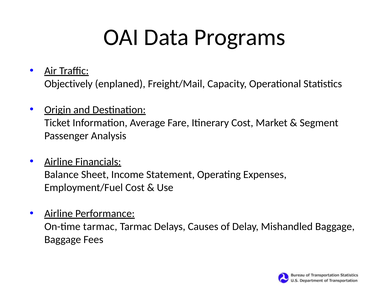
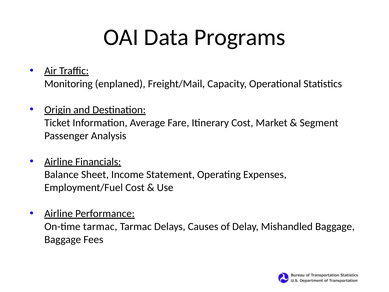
Objectively: Objectively -> Monitoring (68, 84)
